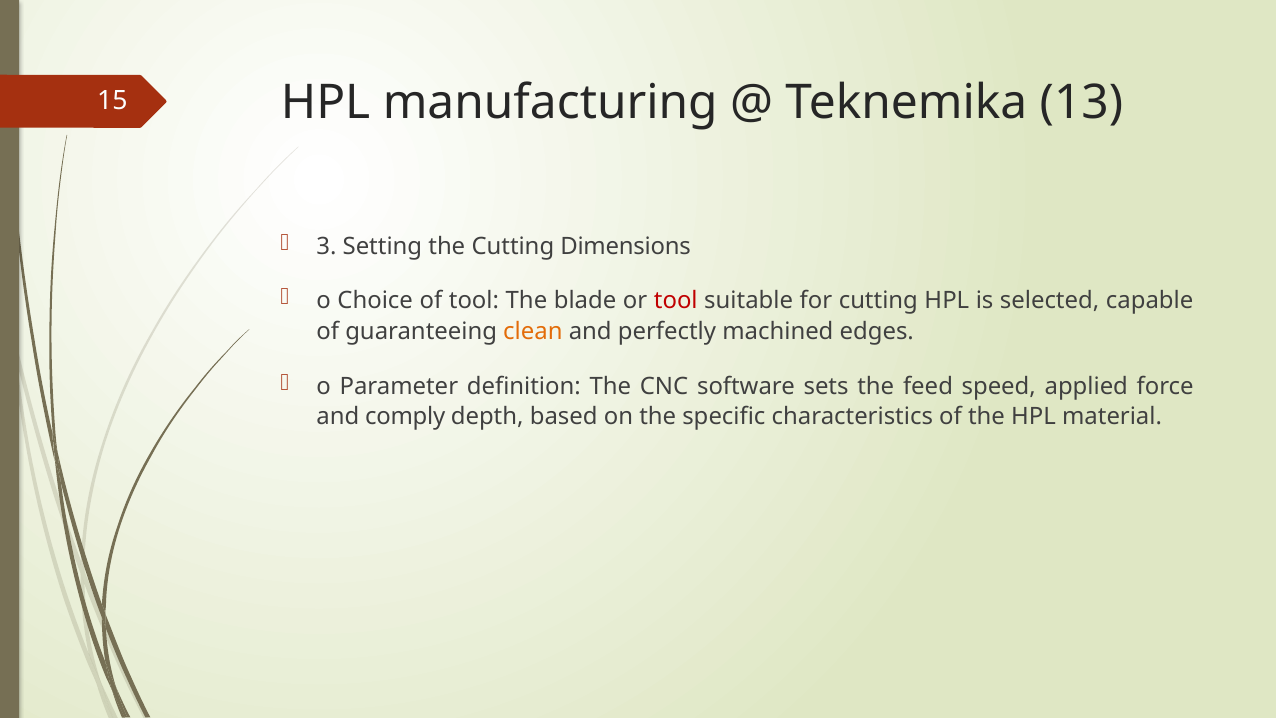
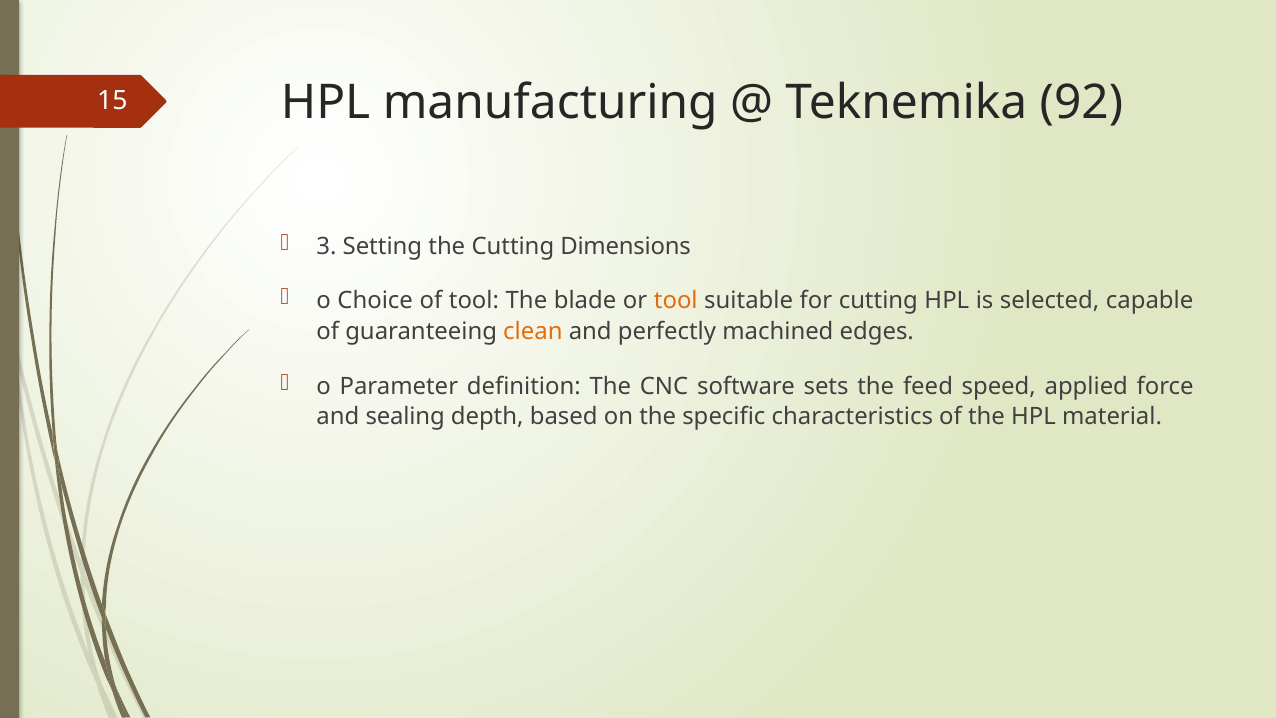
13: 13 -> 92 (1081, 102)
tool colour: red -> orange (676, 301)
comply: comply -> sealing (405, 417)
